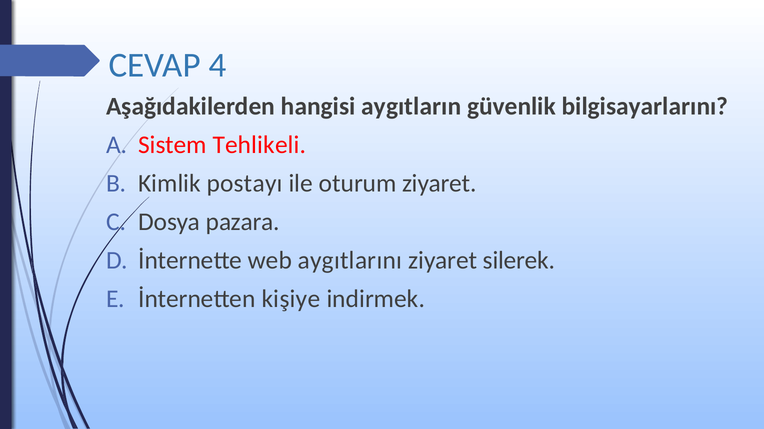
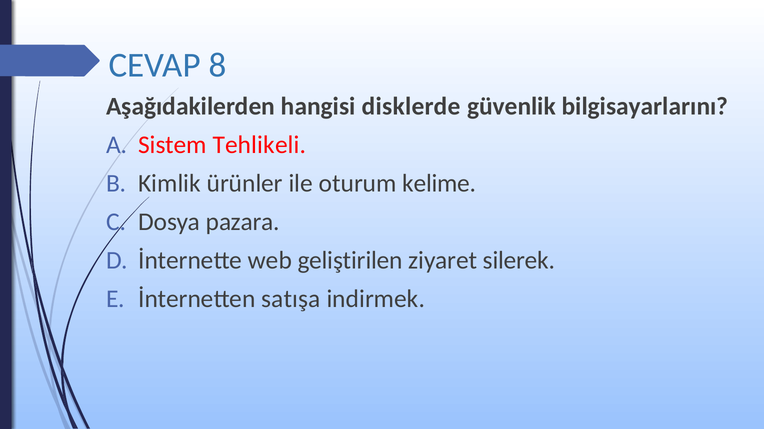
4: 4 -> 8 (218, 65)
aygıtların: aygıtların -> disklerde (411, 107)
postayı: postayı -> ürünler (245, 184)
oturum ziyaret: ziyaret -> kelime (439, 184)
aygıtlarını: aygıtlarını -> geliştirilen (350, 261)
kişiye: kişiye -> satışa (291, 299)
